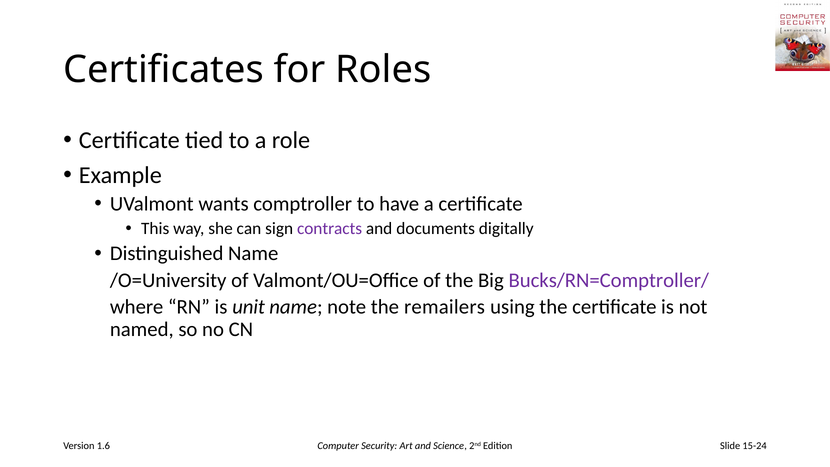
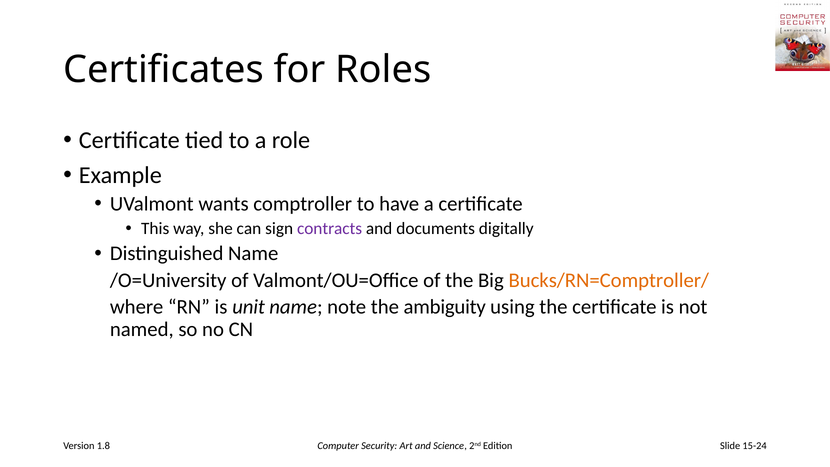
Bucks/RN=Comptroller/ colour: purple -> orange (609, 280)
remailers: remailers -> ambiguity (445, 307)
1.6: 1.6 -> 1.8 (103, 446)
